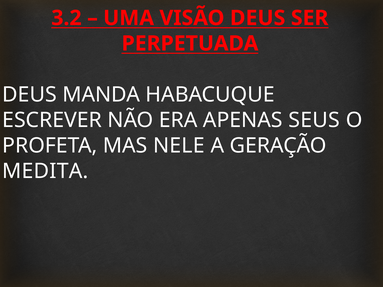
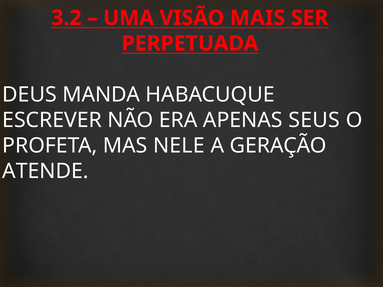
VISÃO DEUS: DEUS -> MAIS (258, 18)
MEDITA: MEDITA -> ATENDE (45, 171)
